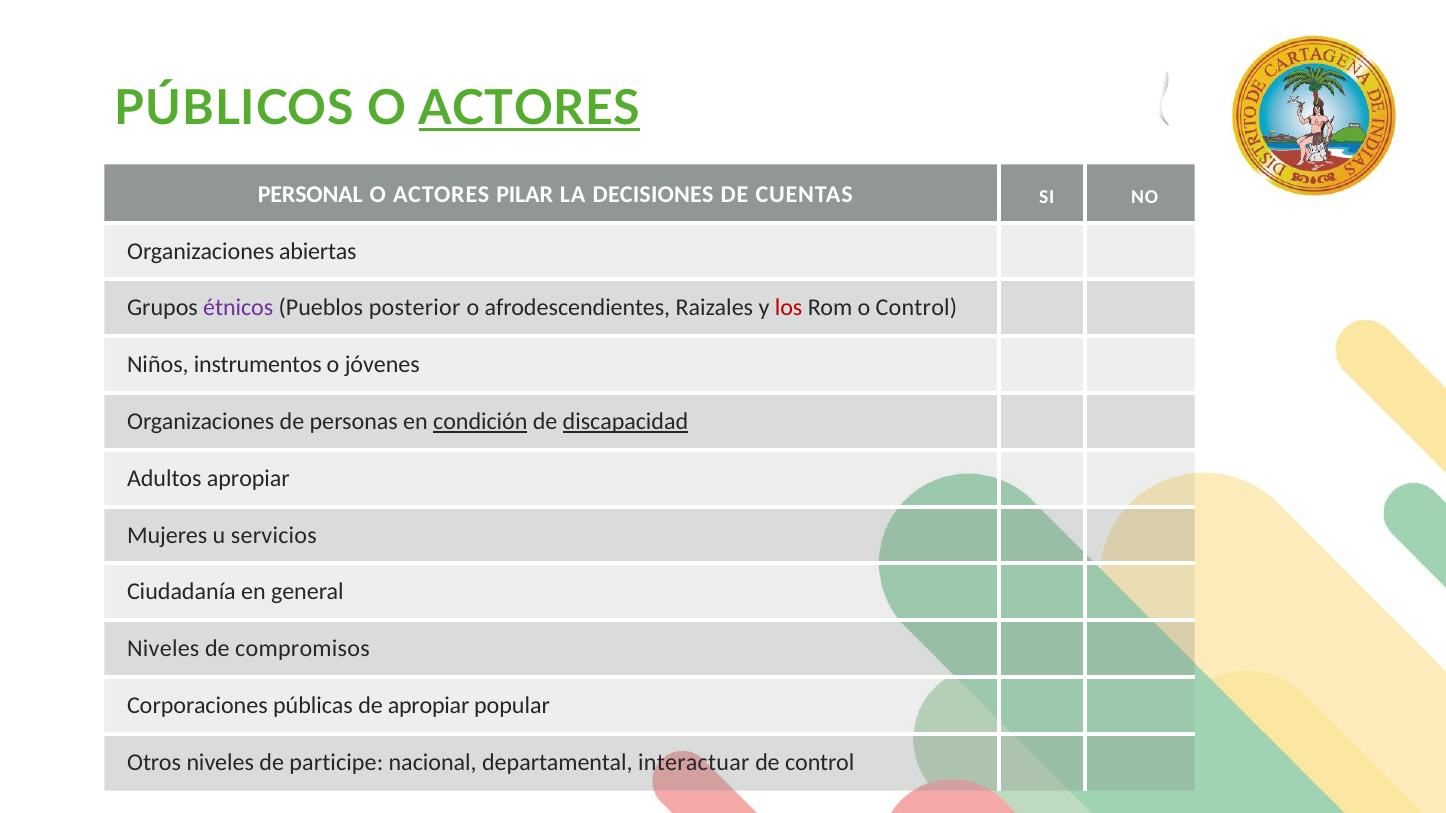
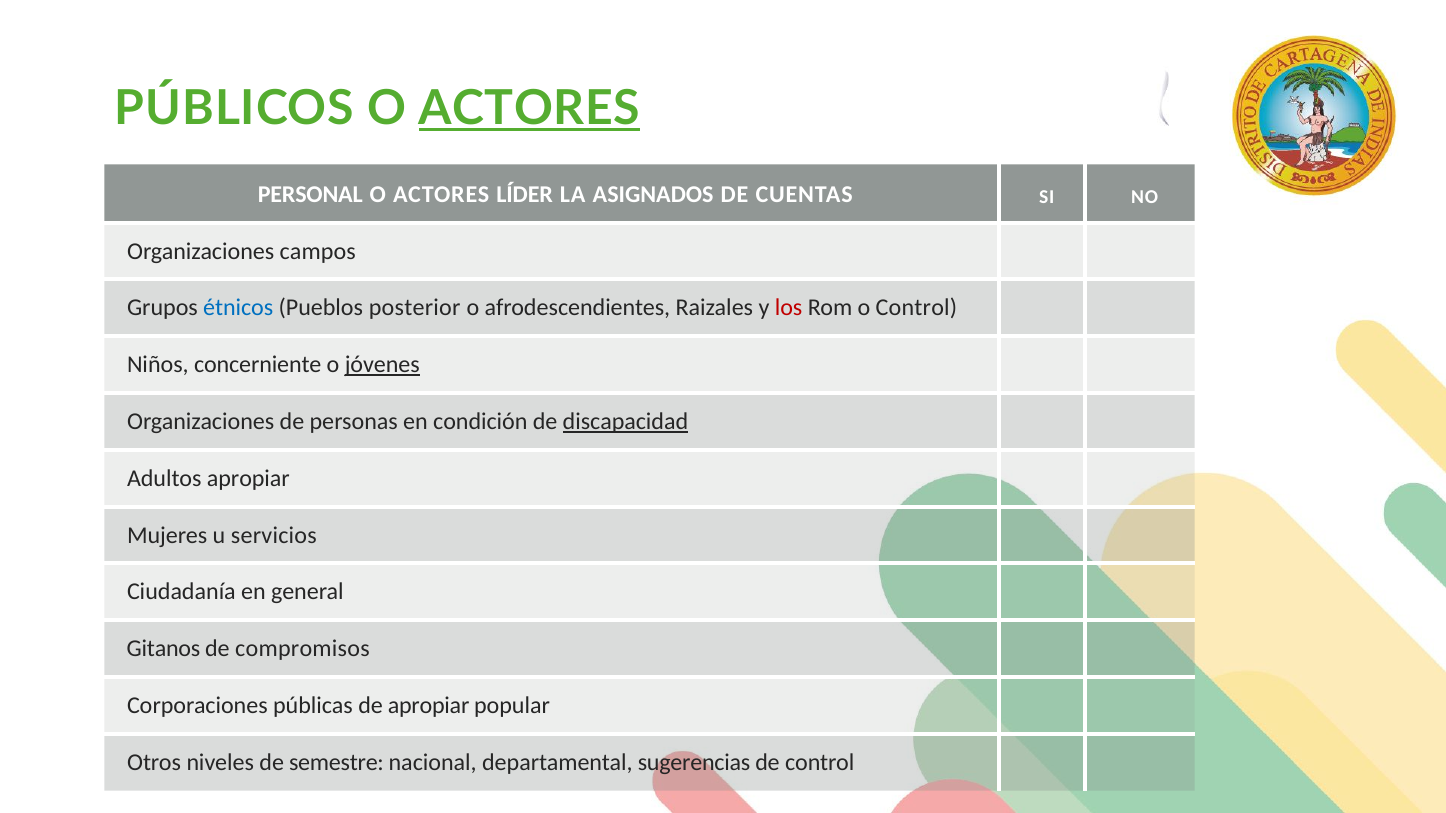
PILAR: PILAR -> LÍDER (525, 195)
DECISIONES: DECISIONES -> ASIGNADOS (653, 195)
abiertas: abiertas -> campos (318, 251)
étnicos colour: purple -> blue (238, 308)
instrumentos: instrumentos -> concerniente (258, 365)
jóvenes underline: none -> present (382, 365)
condición underline: present -> none (480, 422)
Niveles: Niveles -> Gitanos (164, 649)
participe: participe -> semestre (336, 763)
interactuar: interactuar -> sugerencias (694, 763)
